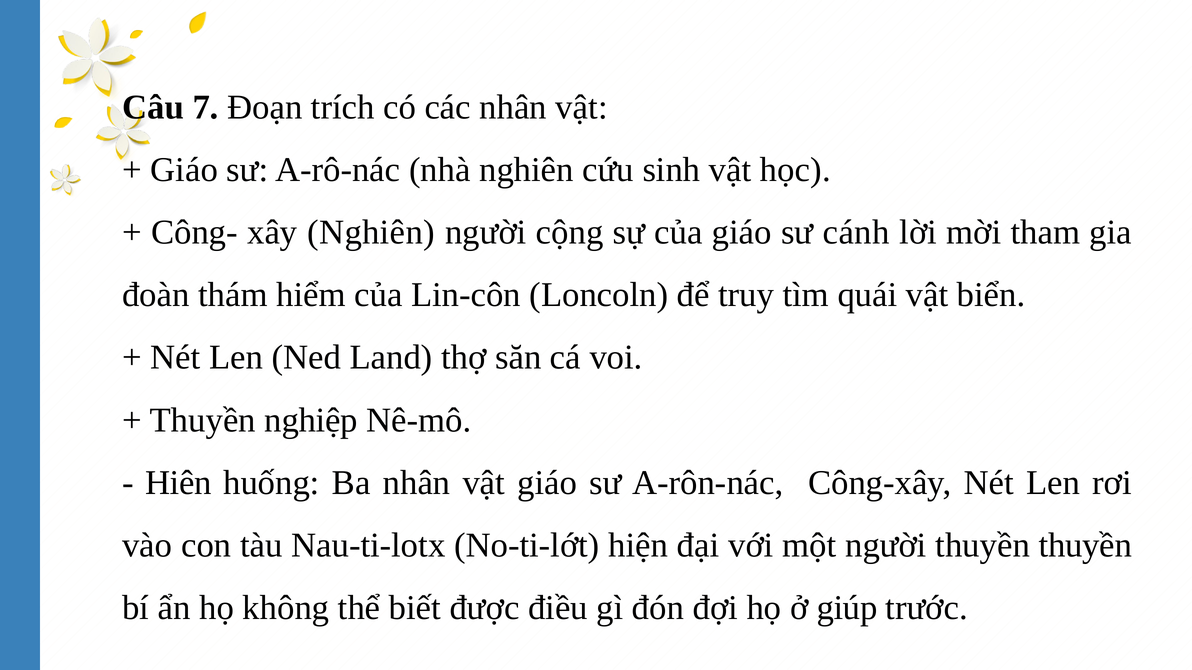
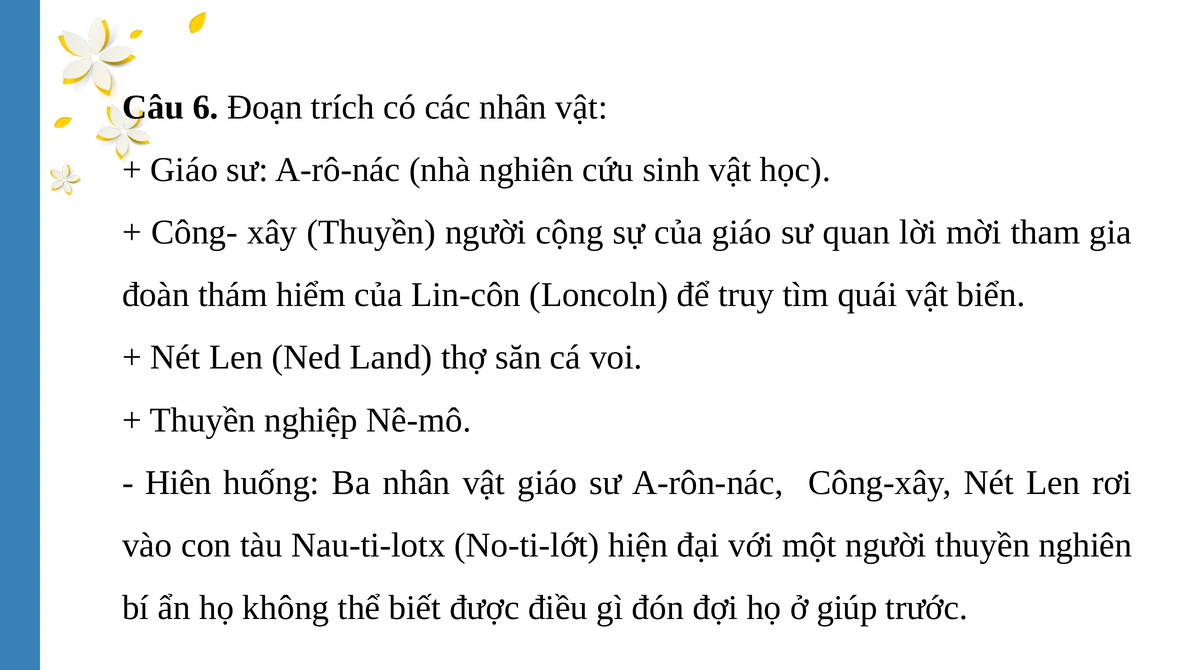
7: 7 -> 6 (206, 107)
xây Nghiên: Nghiên -> Thuyền (371, 233)
cánh: cánh -> quan (856, 233)
thuyền thuyền: thuyền -> nghiên (1085, 546)
